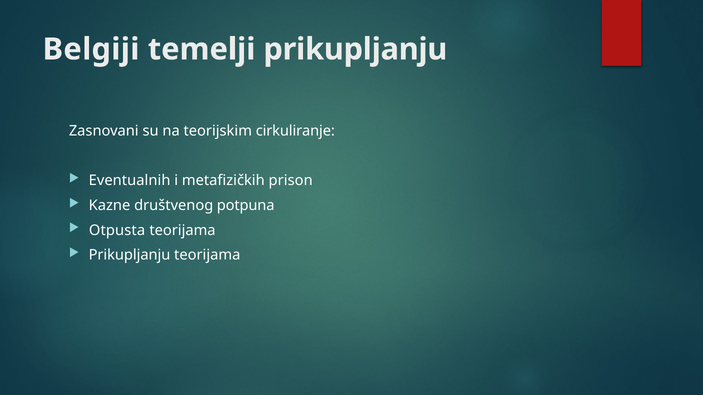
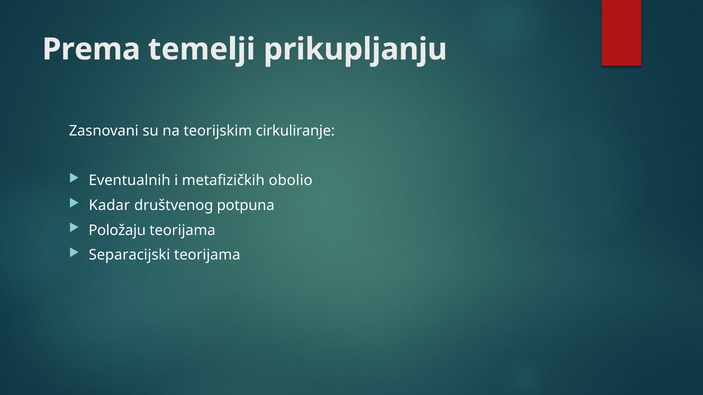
Belgiji: Belgiji -> Prema (91, 49)
prison: prison -> obolio (291, 181)
Kazne: Kazne -> Kadar (109, 206)
Otpusta: Otpusta -> Položaju (117, 230)
Prikupljanju: Prikupljanju -> Separacijski (129, 255)
